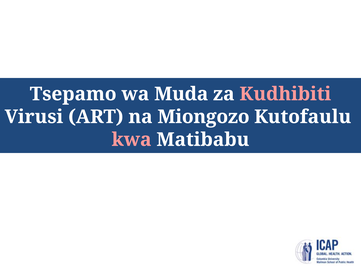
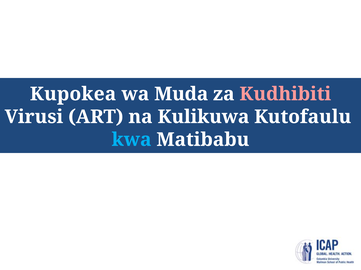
Tsepamo: Tsepamo -> Kupokea (73, 94)
Miongozo: Miongozo -> Kulikuwa (203, 117)
kwa colour: pink -> light blue (132, 140)
